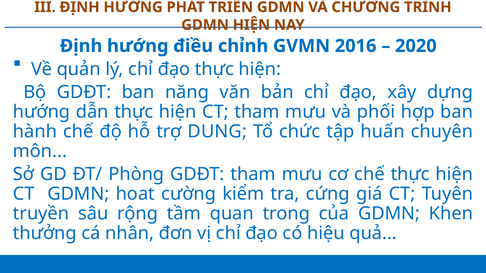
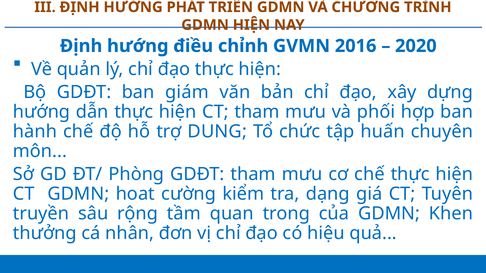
năng: năng -> giám (187, 92)
cứng: cứng -> dạng (328, 194)
